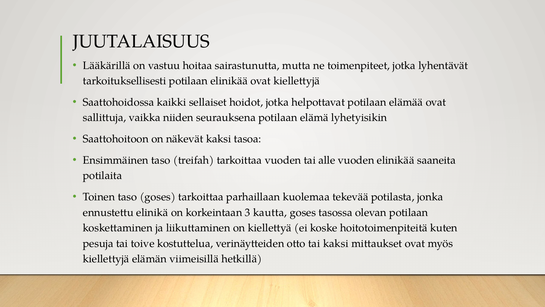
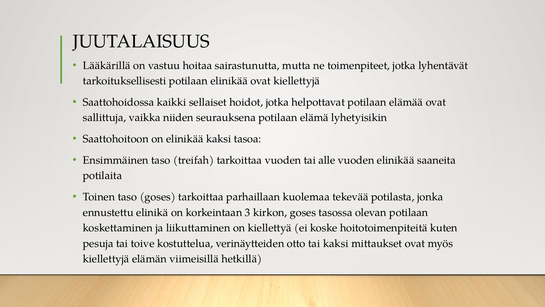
on näkevät: näkevät -> elinikää (185, 139)
kautta: kautta -> kirkon (270, 212)
